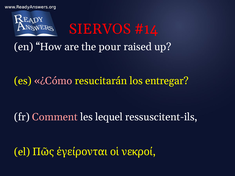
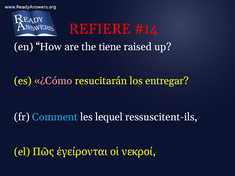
SIERVOS: SIERVOS -> REFIERE (100, 29)
pour: pour -> tiene (110, 47)
Comment colour: pink -> light blue (55, 117)
